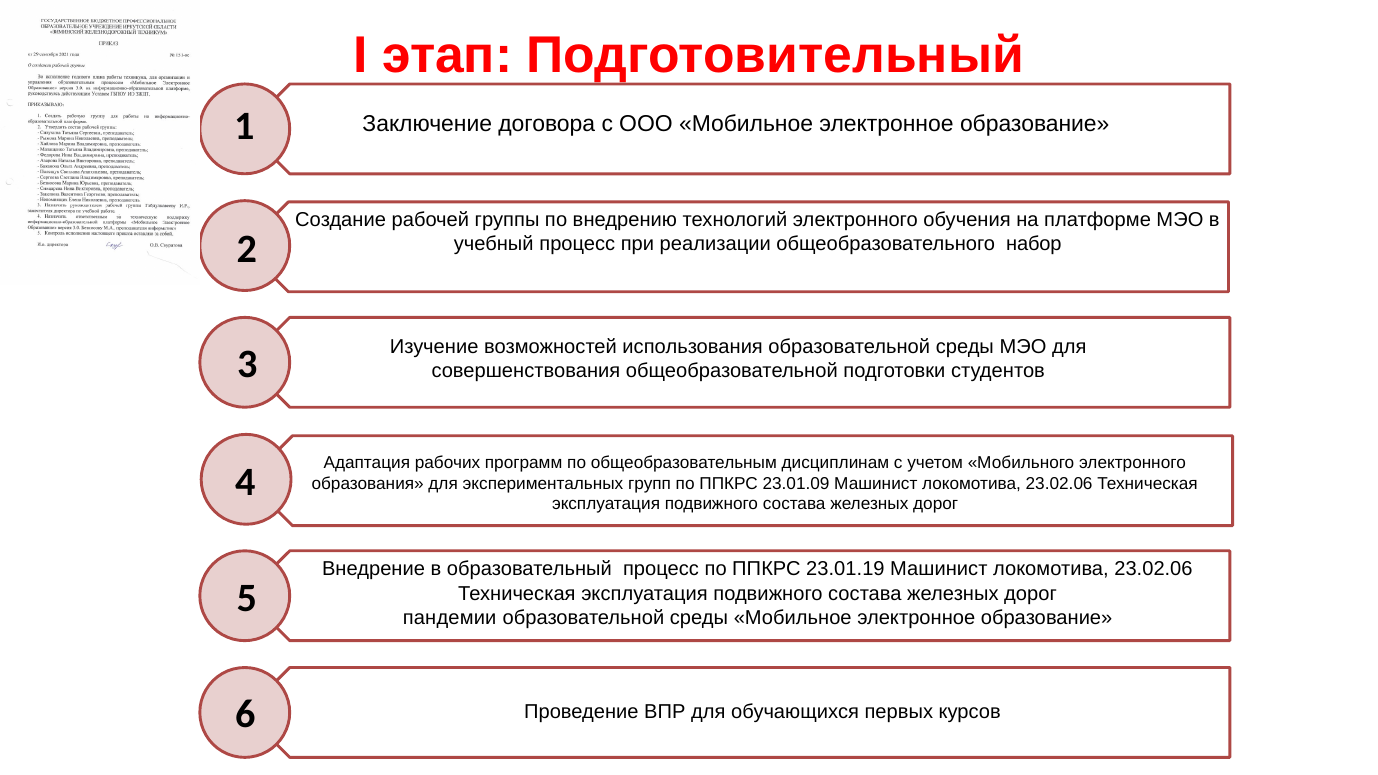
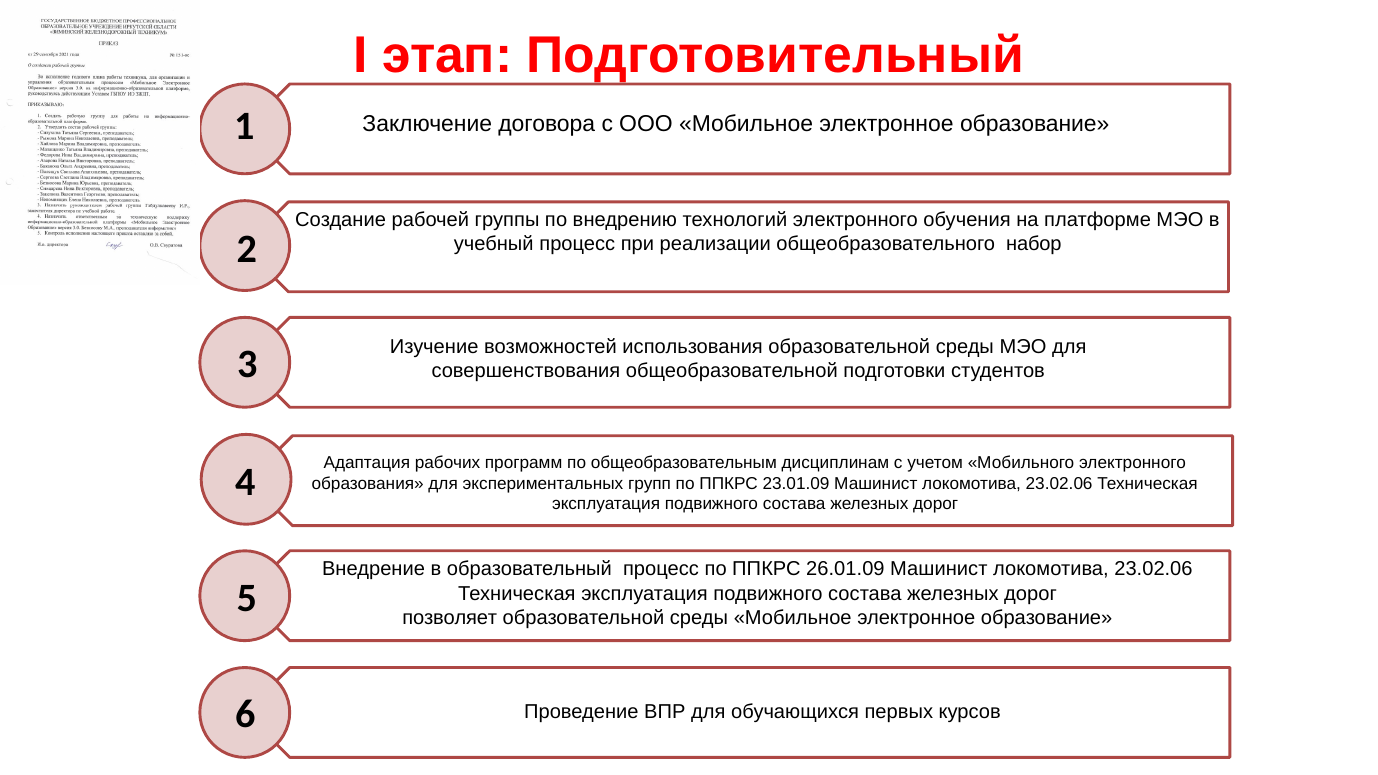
23.01.19: 23.01.19 -> 26.01.09 (845, 569)
пандемии: пандемии -> позволяет (450, 618)
